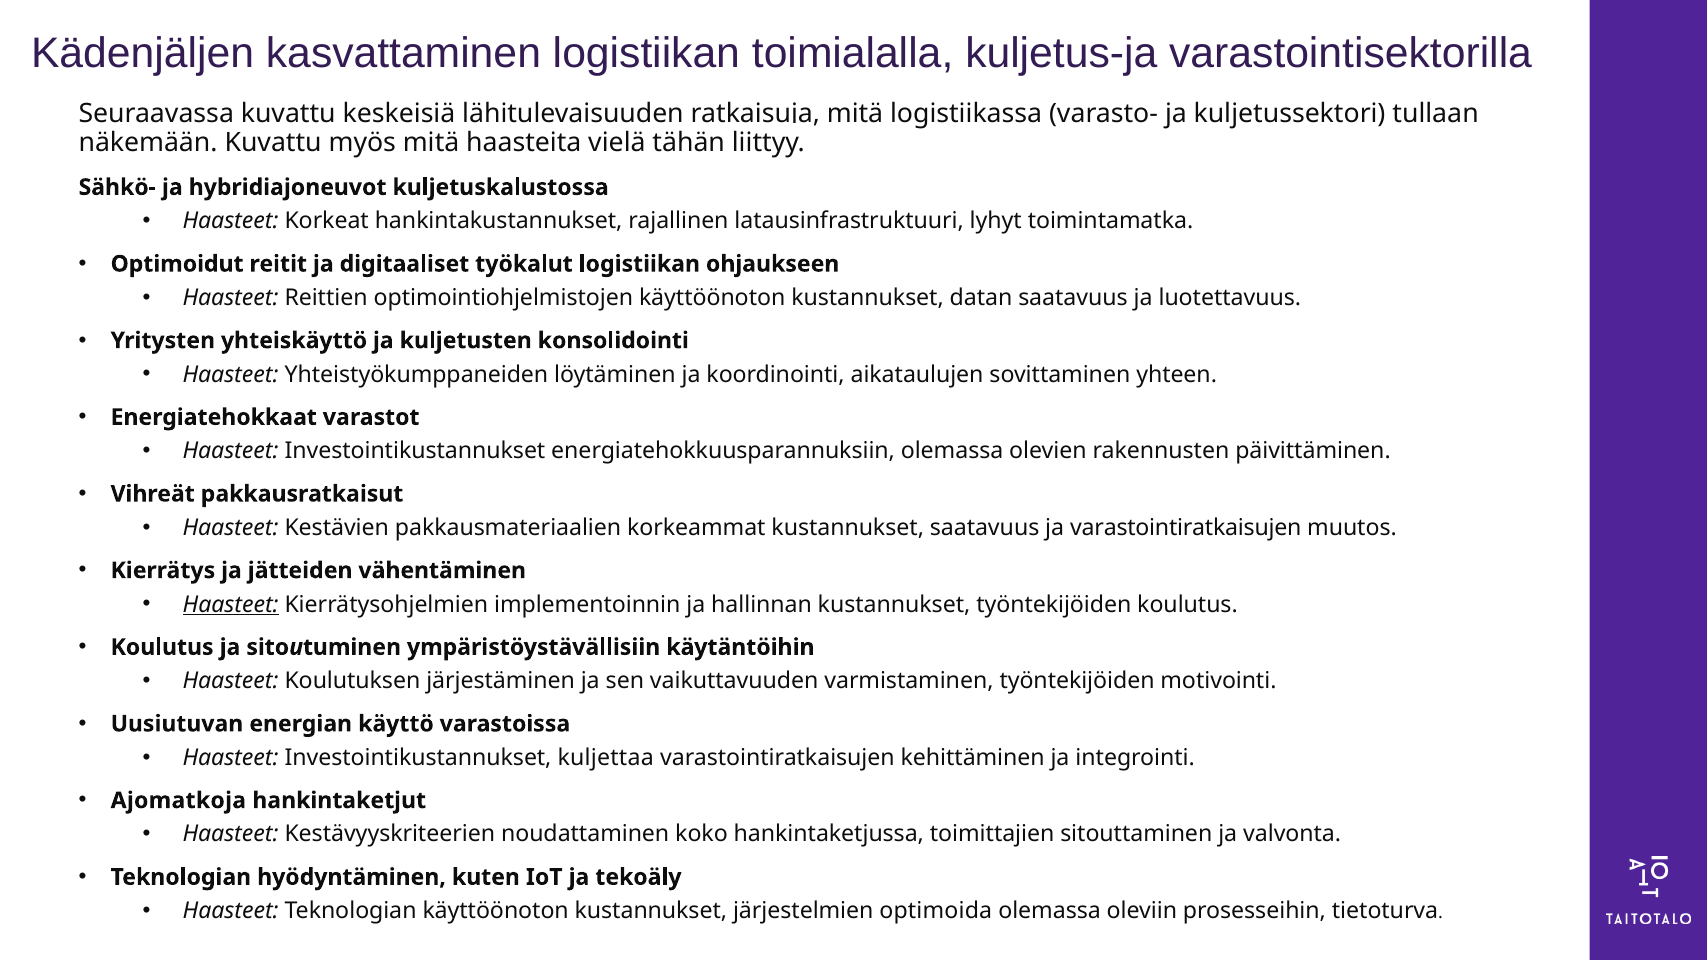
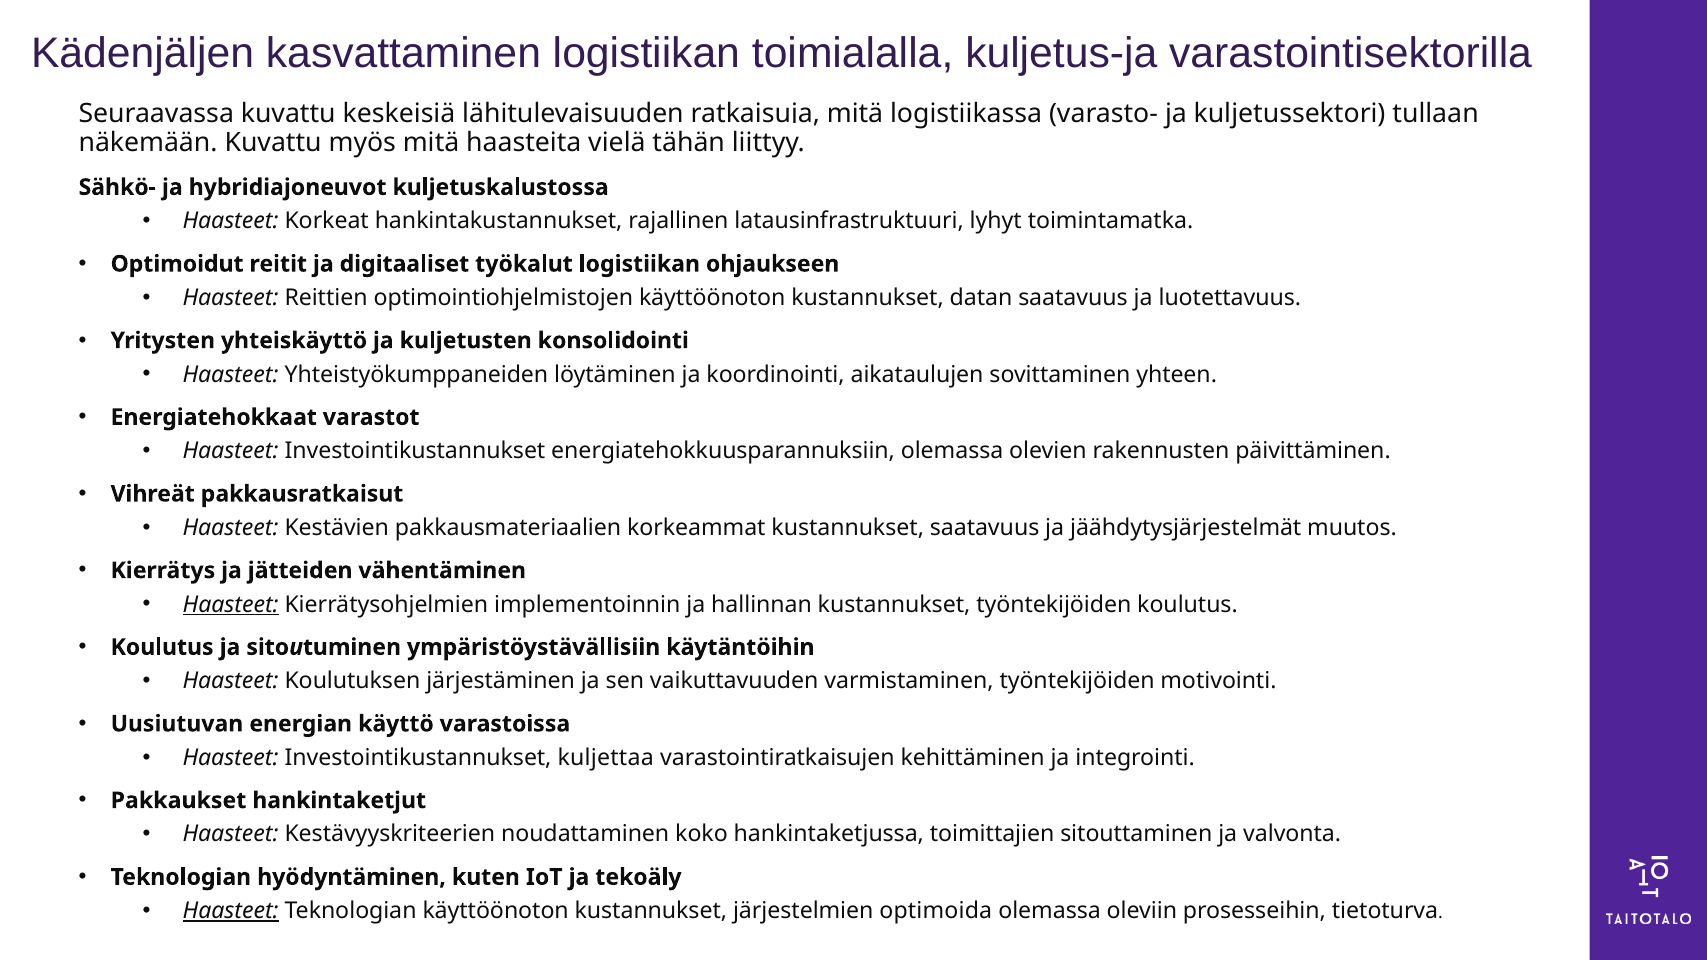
ja varastointiratkaisujen: varastointiratkaisujen -> jäähdytysjärjestelmät (1186, 528)
Ajomatkoja: Ajomatkoja -> Pakkaukset (178, 801)
Haasteet underline: none -> present (231, 911)
